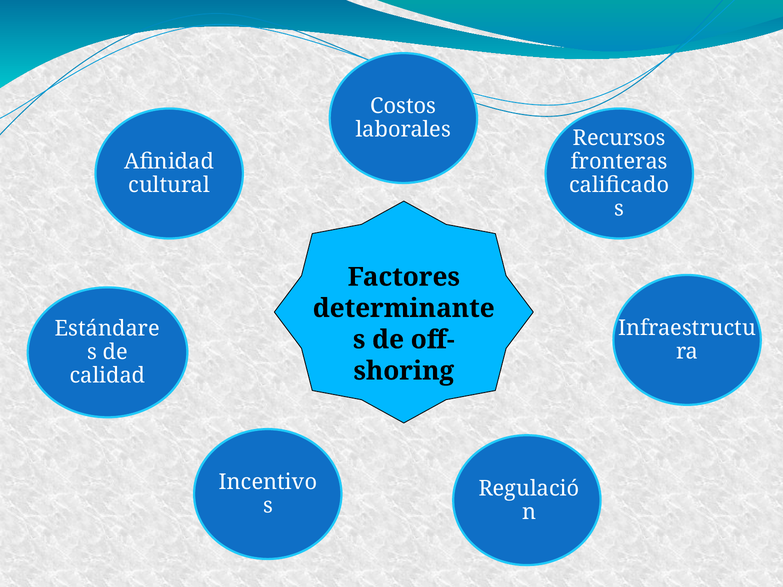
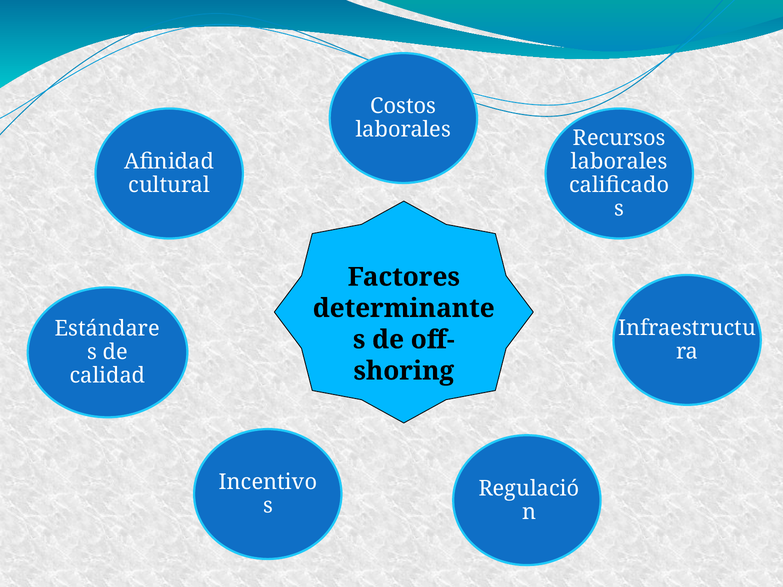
fronteras: fronteras -> laborales (619, 162)
